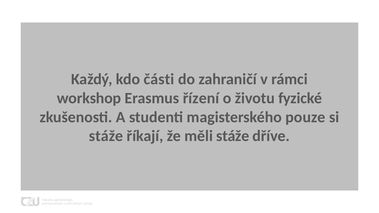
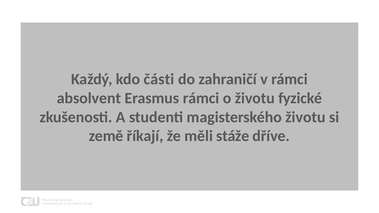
workshop: workshop -> absolvent (89, 98)
Erasmus řízení: řízení -> rámci (201, 98)
magisterského pouze: pouze -> životu (305, 117)
stáže: stáže -> země (106, 136)
